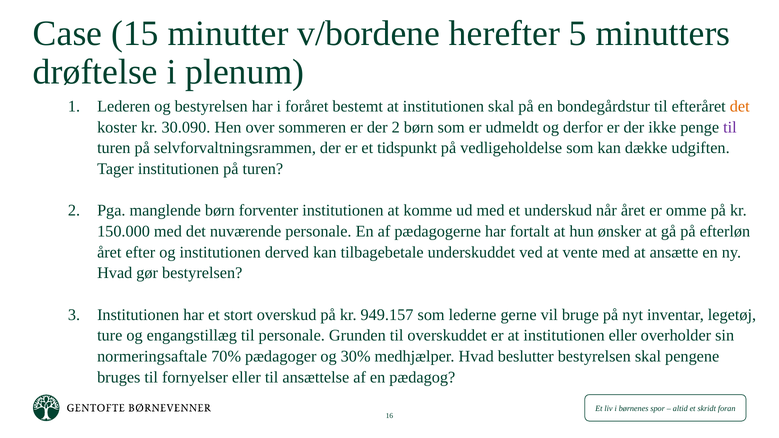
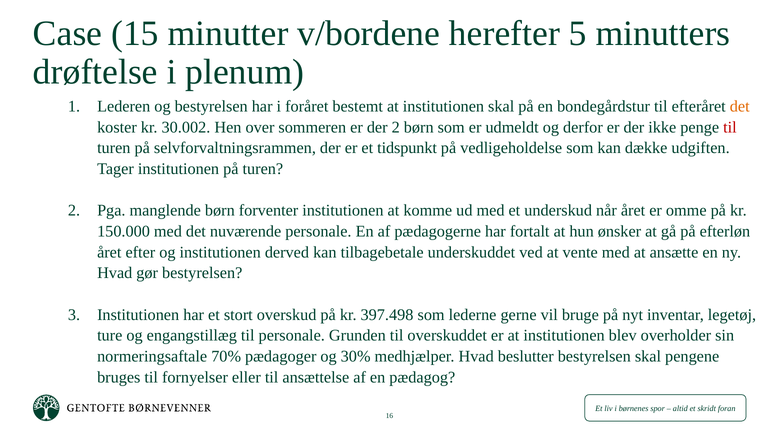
30.090: 30.090 -> 30.002 (186, 127)
til colour: purple -> red (730, 127)
949.157: 949.157 -> 397.498 (387, 315)
institutionen eller: eller -> blev (623, 336)
